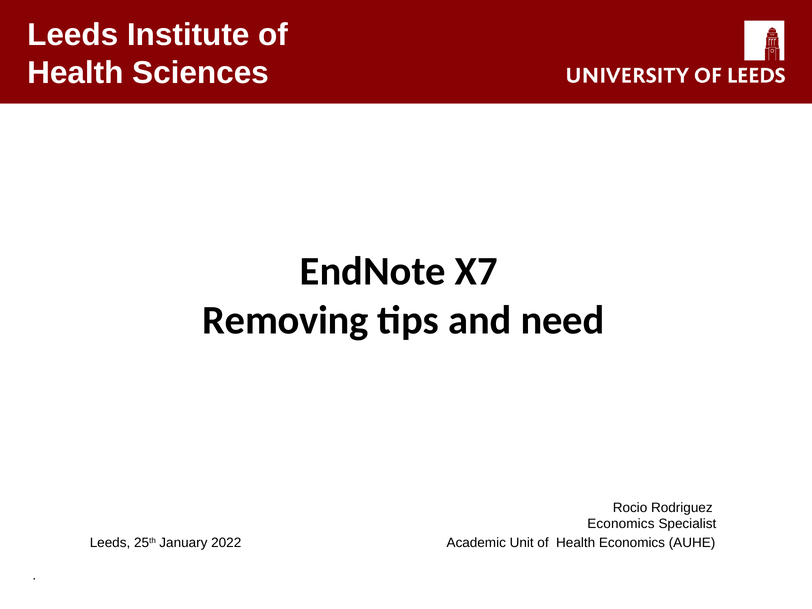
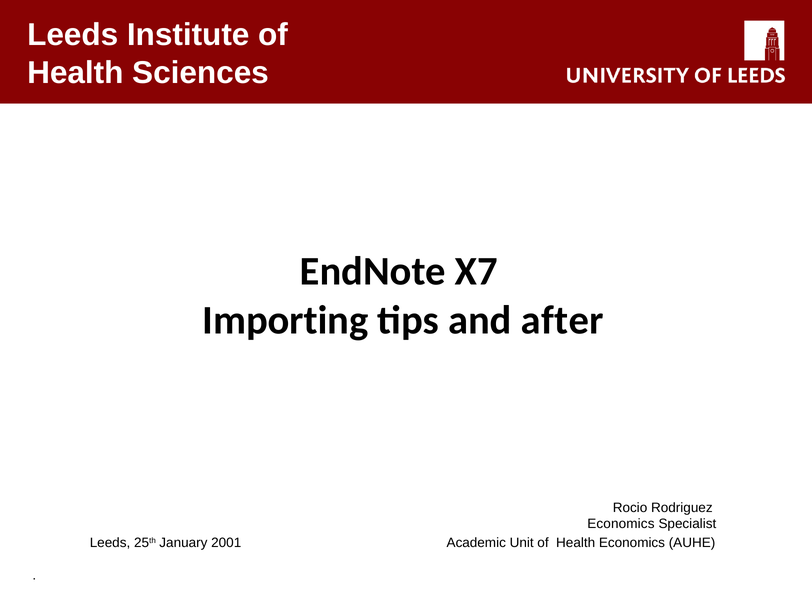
Removing: Removing -> Importing (285, 320)
need: need -> after (562, 320)
2022: 2022 -> 2001 (226, 543)
